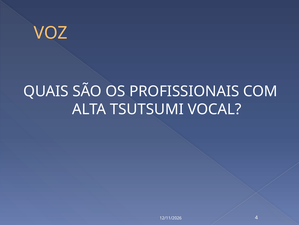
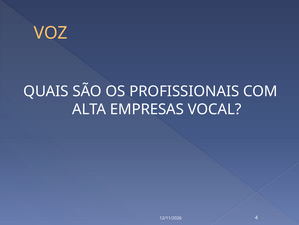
TSUTSUMI: TSUTSUMI -> EMPRESAS (147, 109)
